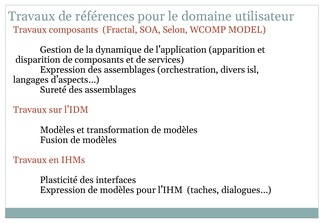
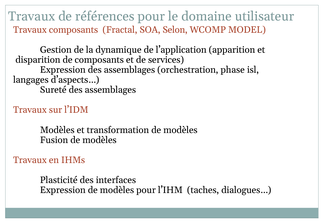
divers: divers -> phase (233, 70)
